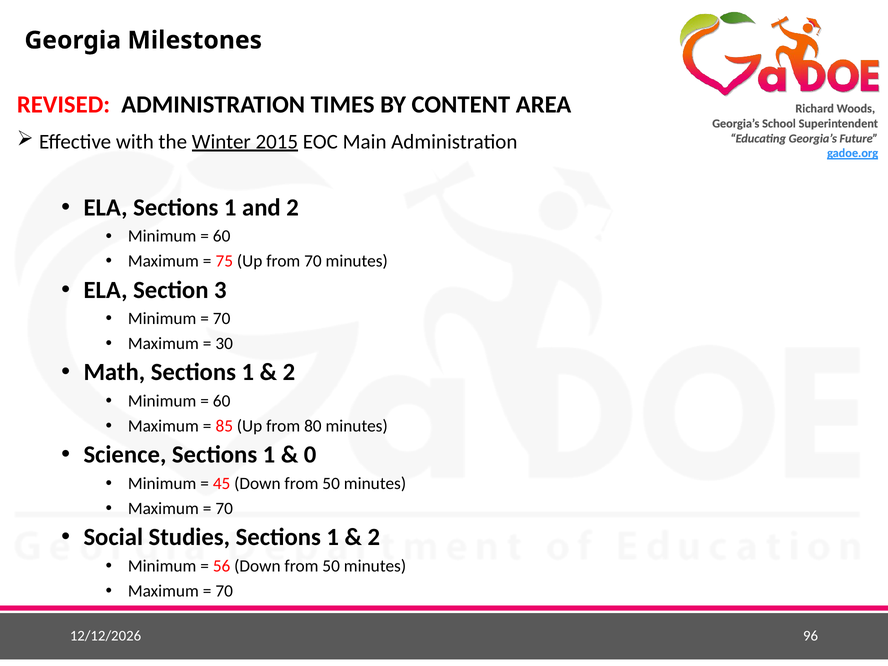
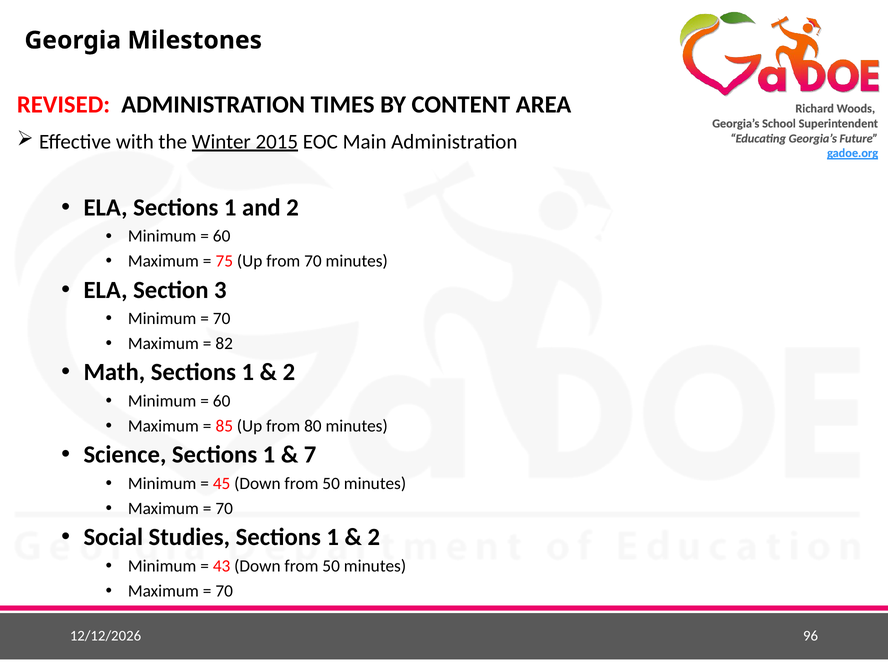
30: 30 -> 82 (224, 344)
0: 0 -> 7 (310, 455)
56: 56 -> 43 (222, 566)
